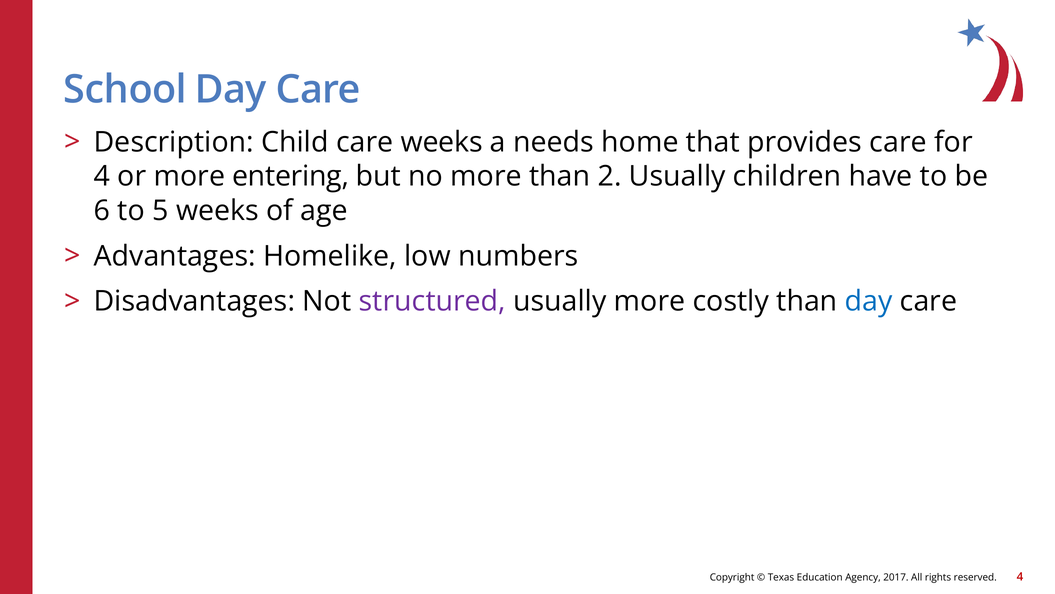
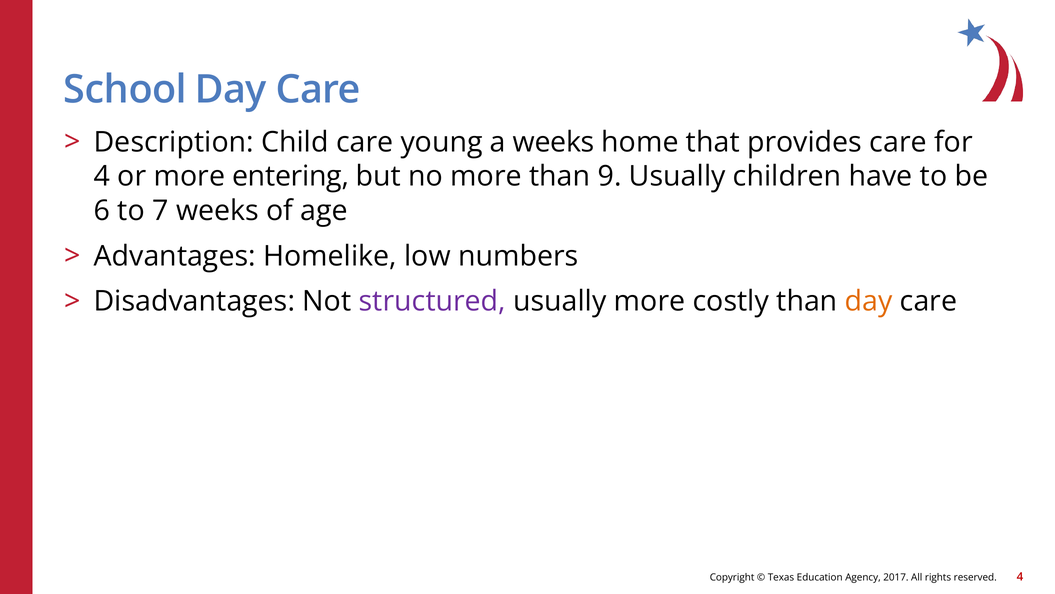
care weeks: weeks -> young (442, 142)
a needs: needs -> weeks (554, 142)
2: 2 -> 9 (610, 176)
5: 5 -> 7 (160, 211)
day colour: blue -> orange (869, 301)
